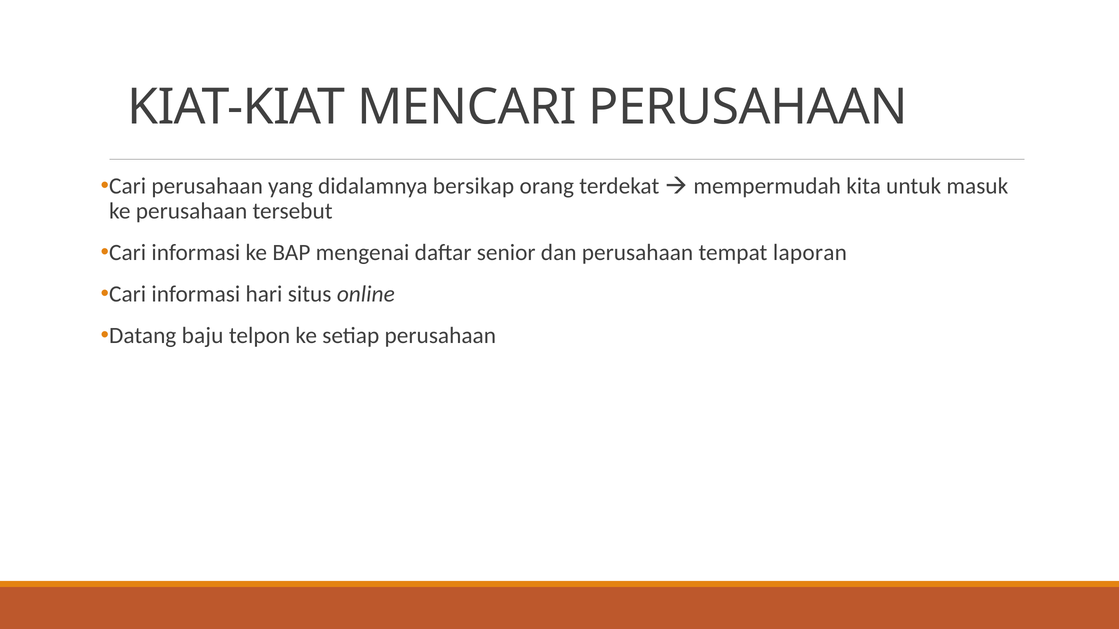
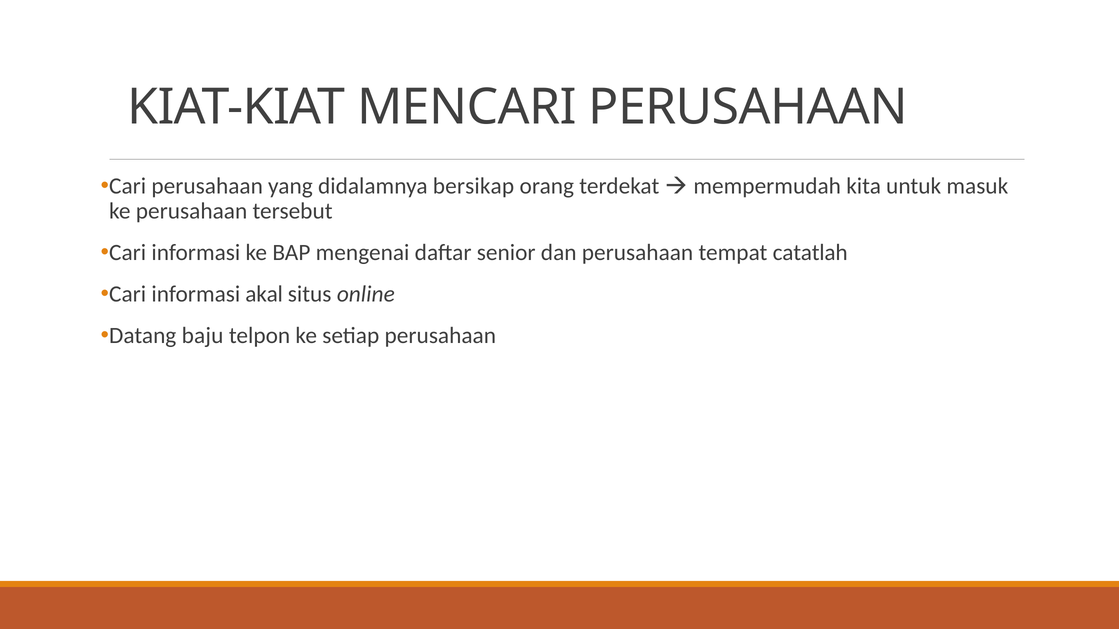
laporan: laporan -> catatlah (810, 253)
hari: hari -> akal (264, 294)
